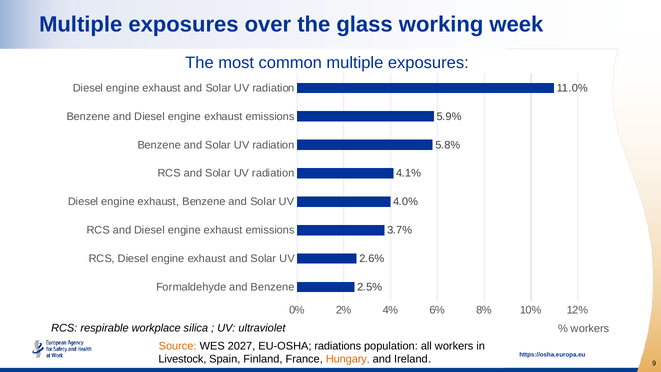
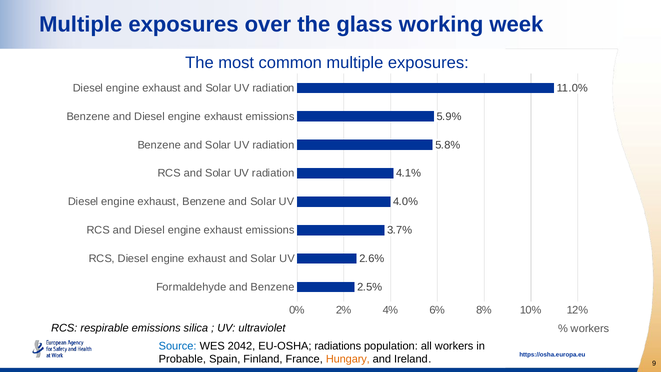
respirable workplace: workplace -> emissions (156, 328)
Source colour: orange -> blue (178, 346)
2027: 2027 -> 2042 (242, 346)
Livestock: Livestock -> Probable (182, 359)
